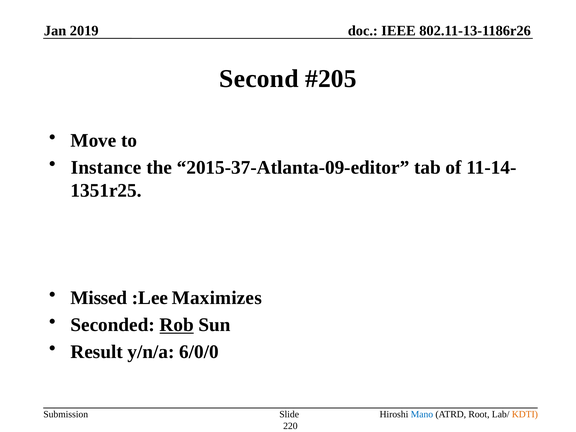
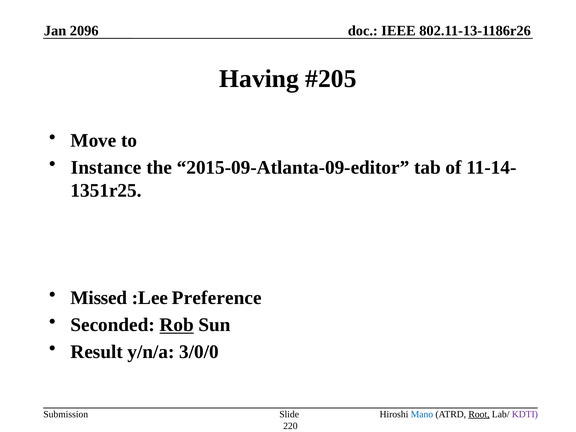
2019: 2019 -> 2096 (84, 31)
Second: Second -> Having (259, 79)
2015-37-Atlanta-09-editor: 2015-37-Atlanta-09-editor -> 2015-09-Atlanta-09-editor (293, 167)
Maximizes: Maximizes -> Preference (217, 298)
6/0/0: 6/0/0 -> 3/0/0 (199, 352)
Root underline: none -> present (479, 414)
KDTI colour: orange -> purple (525, 414)
